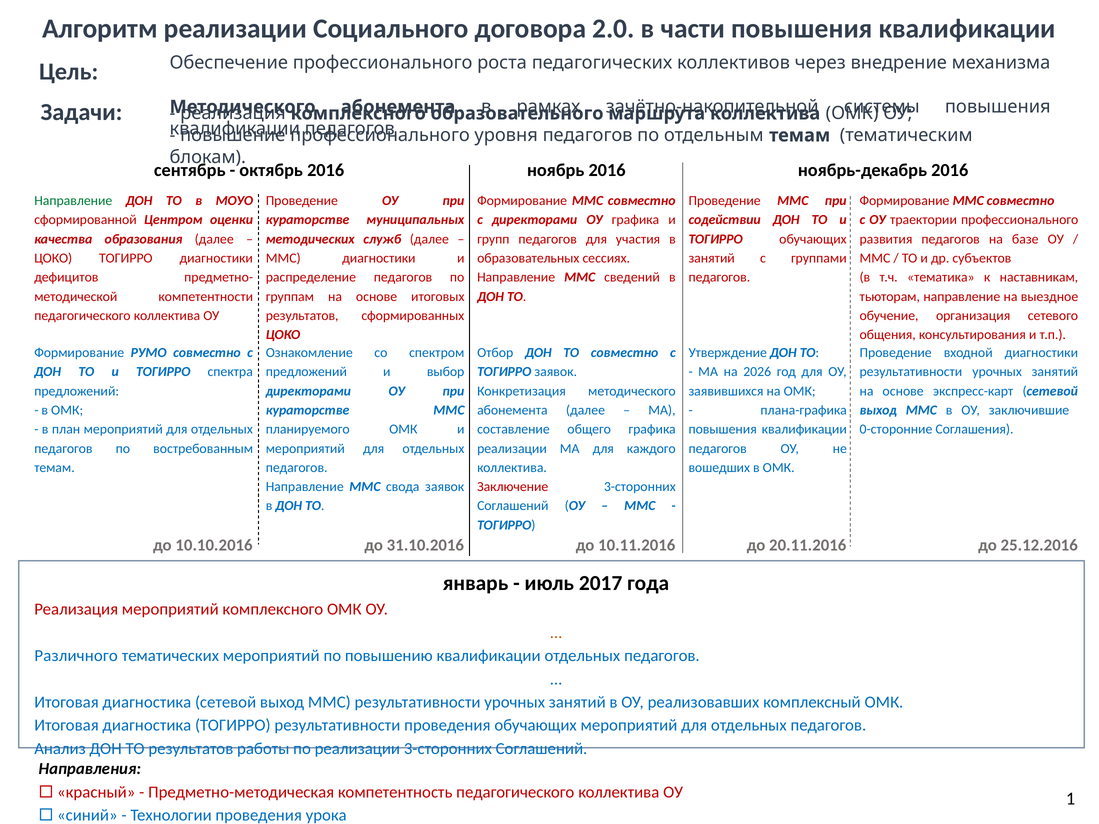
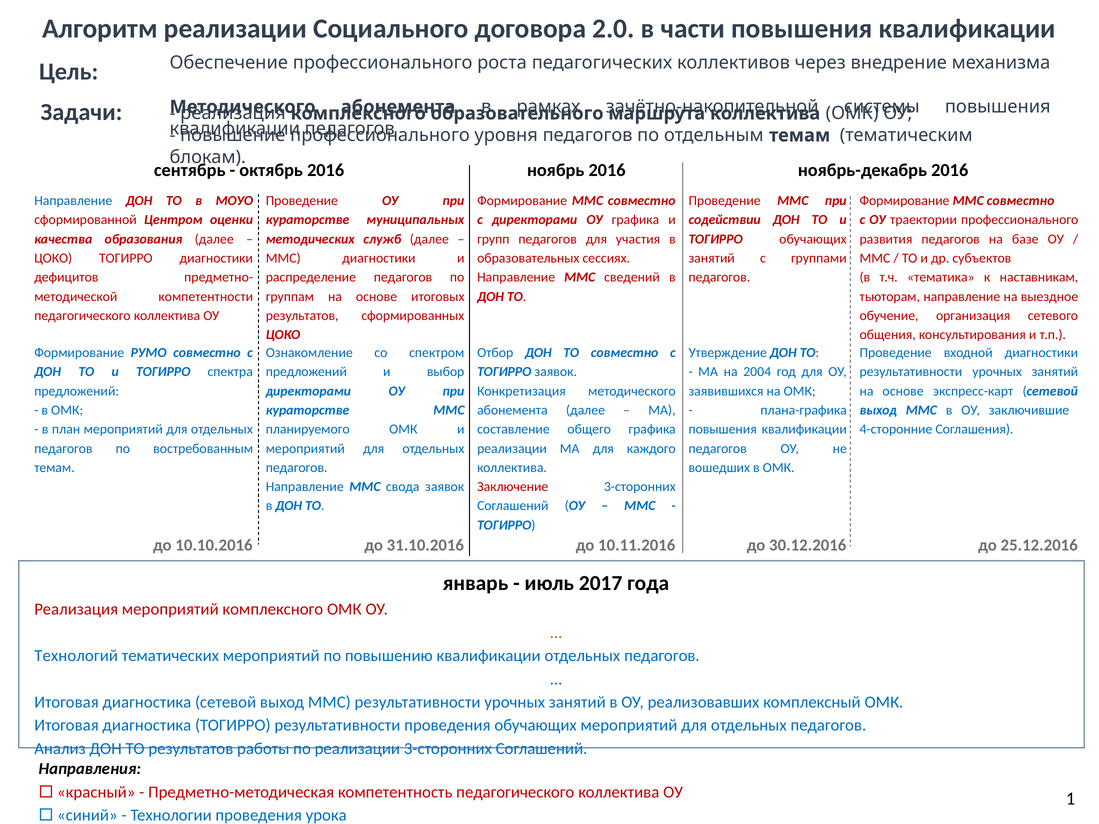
Направление colour: green -> blue (73, 201)
2026: 2026 -> 2004 (757, 372)
0-сторонние: 0-сторонние -> 4-сторонние (896, 429)
20.11.2016: 20.11.2016 -> 30.12.2016 (808, 545)
Различного: Различного -> Технологий (76, 656)
